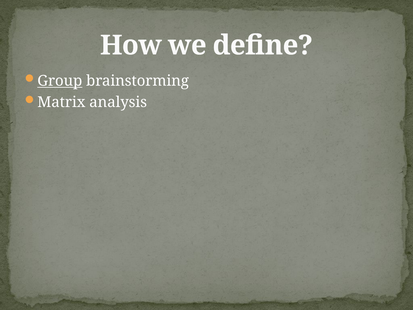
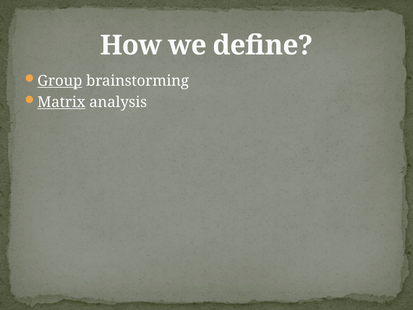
Matrix underline: none -> present (61, 102)
